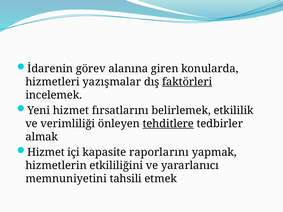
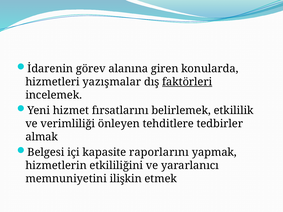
tehditlere underline: present -> none (168, 124)
Hizmet: Hizmet -> Belgesi (46, 152)
tahsili: tahsili -> ilişkin (126, 179)
